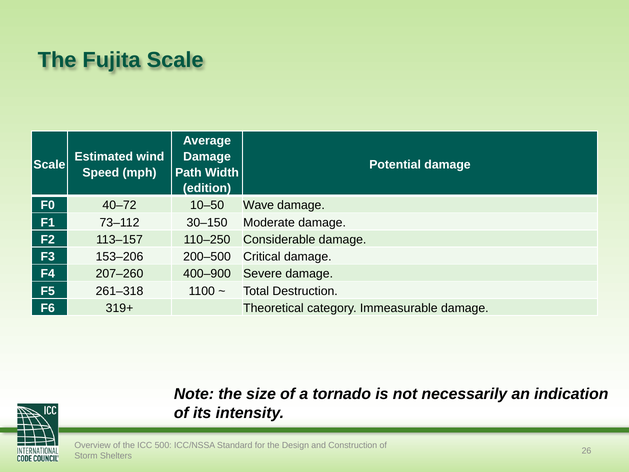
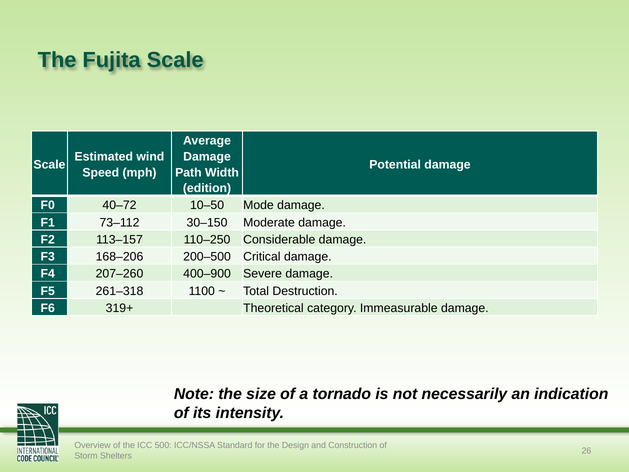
Wave: Wave -> Mode (258, 205)
153–206: 153–206 -> 168–206 (120, 257)
